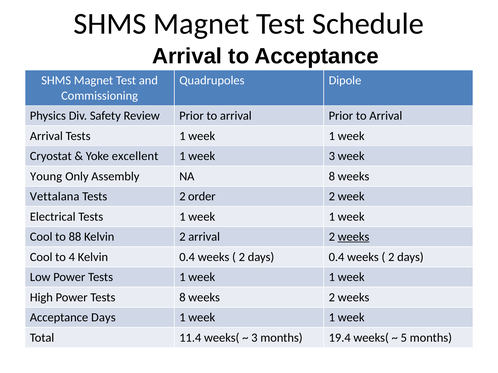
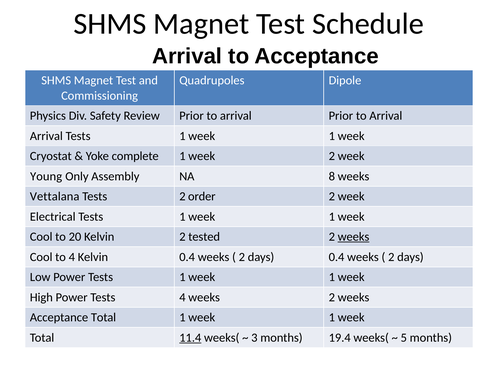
excellent: excellent -> complete (135, 156)
week 3: 3 -> 2 (332, 156)
88: 88 -> 20 (75, 237)
2 arrival: arrival -> tested (204, 237)
Tests 8: 8 -> 4 (182, 298)
Acceptance Days: Days -> Total (104, 318)
11.4 underline: none -> present (190, 338)
